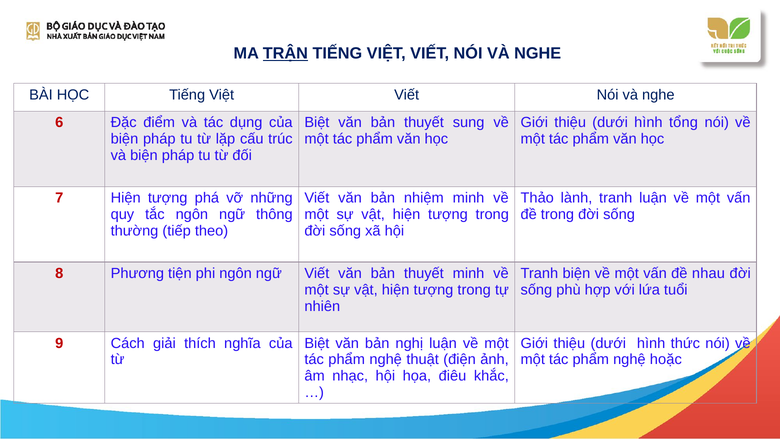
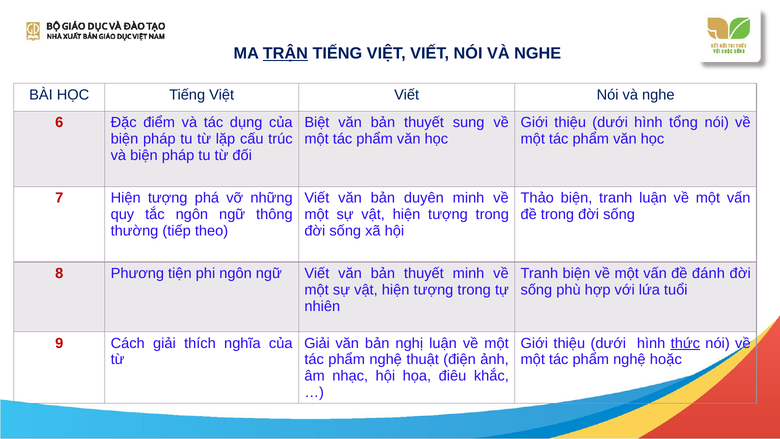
nhiệm: nhiệm -> duyên (424, 198)
Thảo lành: lành -> biện (577, 198)
nhau: nhau -> đánh (708, 273)
Biệt: Biệt -> Giải (317, 343)
thức underline: none -> present (685, 343)
